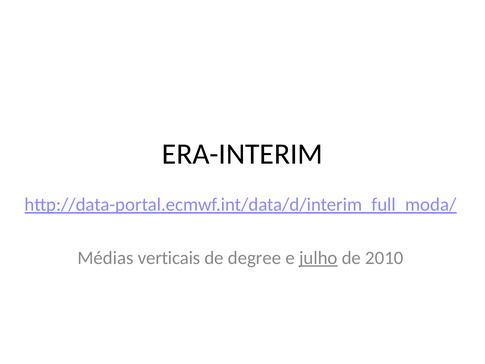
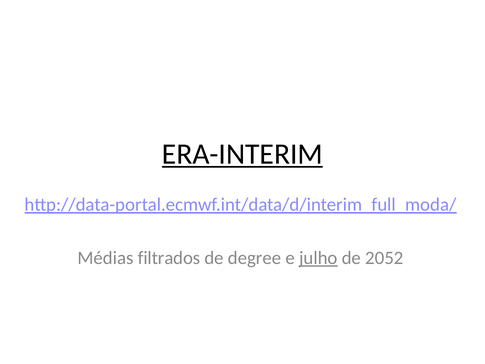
ERA-INTERIM underline: none -> present (242, 154)
verticais: verticais -> filtrados (169, 258)
2010: 2010 -> 2052 (384, 258)
